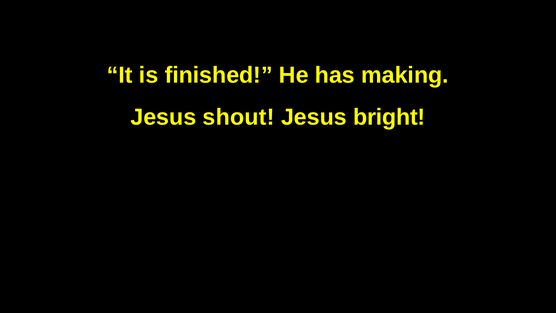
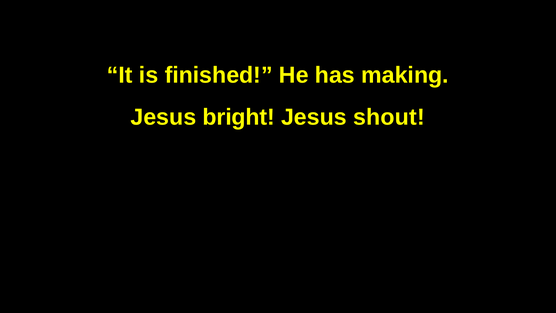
shout: shout -> bright (239, 117)
bright: bright -> shout (389, 117)
